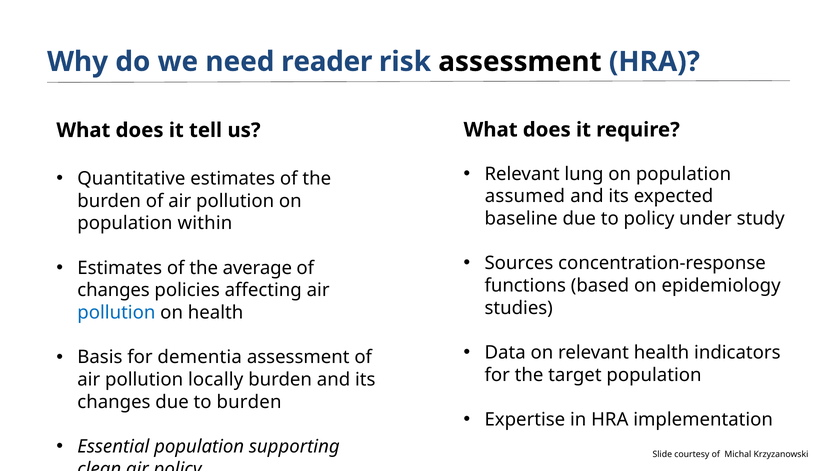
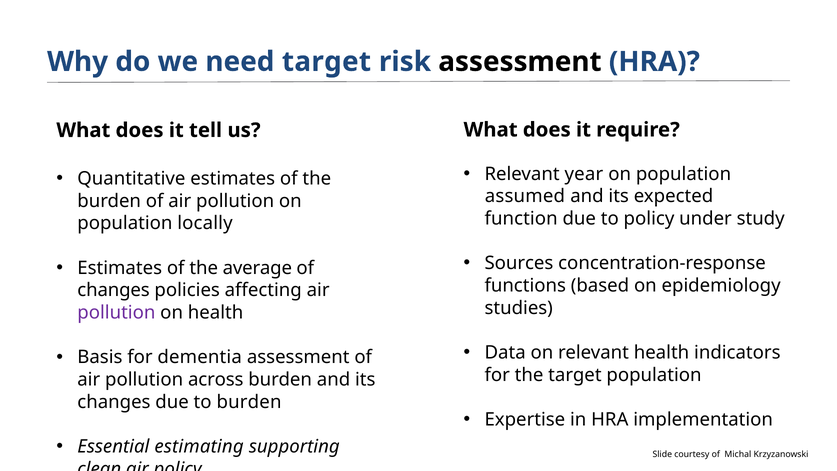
need reader: reader -> target (326, 62)
lung: lung -> year (584, 174)
baseline: baseline -> function (521, 219)
within: within -> locally (205, 223)
pollution colour: blue -> purple (116, 313)
locally: locally -> across (216, 380)
Essential population: population -> estimating (199, 447)
